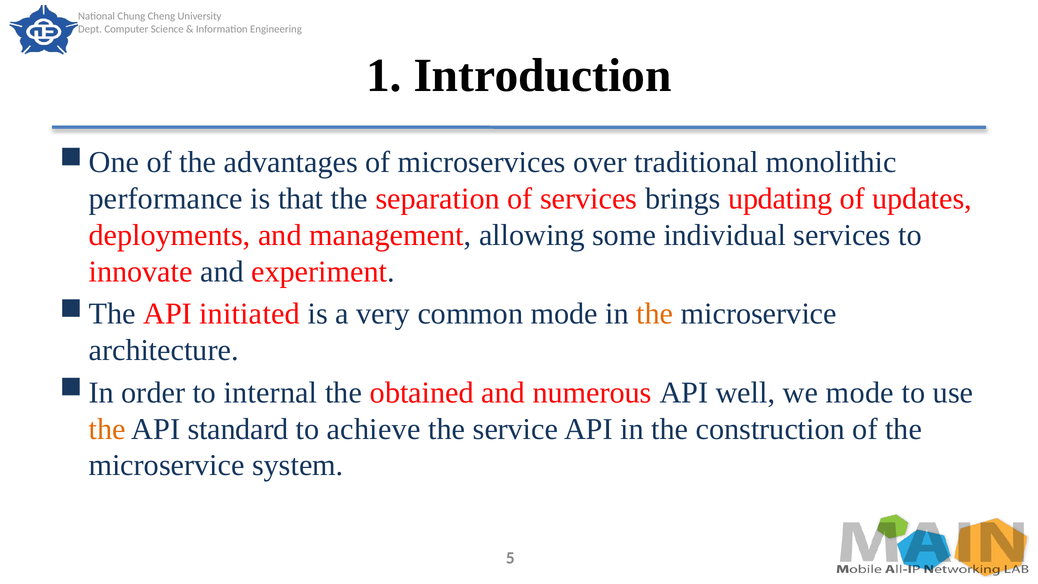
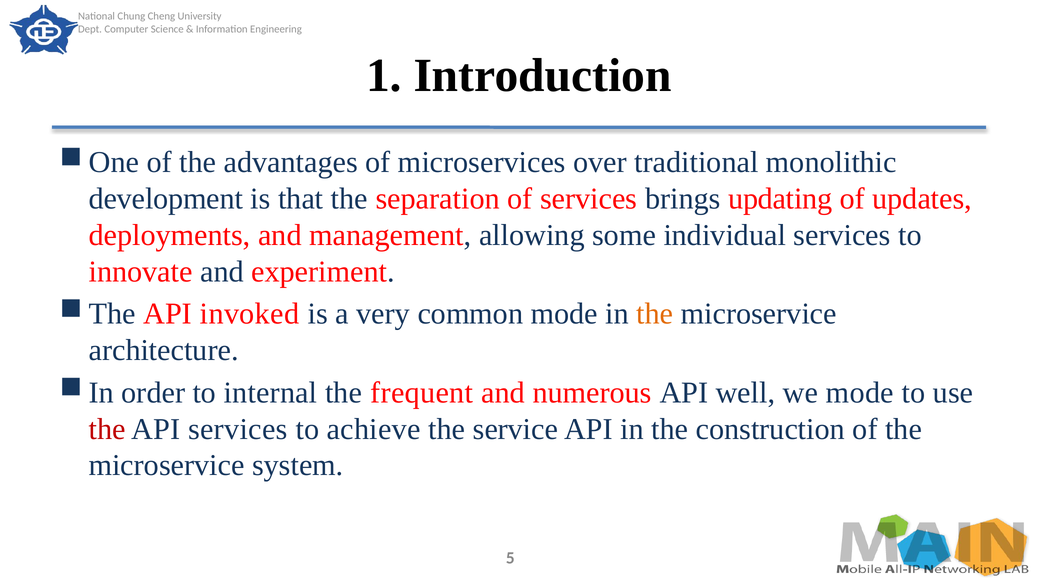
performance: performance -> development (166, 199)
initiated: initiated -> invoked (250, 314)
obtained: obtained -> frequent (422, 393)
the colour: orange -> red (107, 429)
API standard: standard -> services (238, 429)
